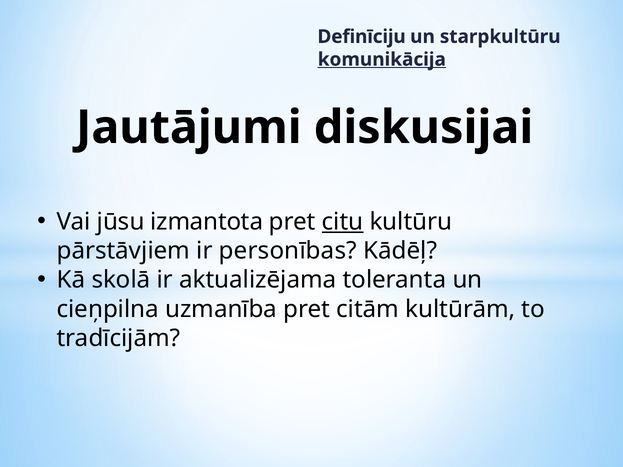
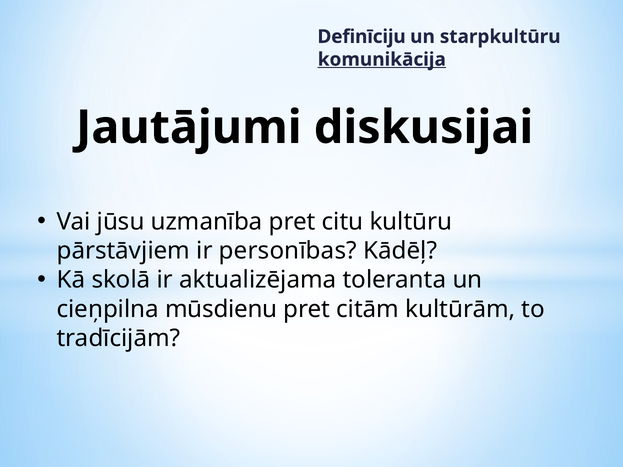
izmantota: izmantota -> uzmanība (207, 222)
citu underline: present -> none (343, 222)
uzmanība: uzmanība -> mūsdienu (221, 309)
